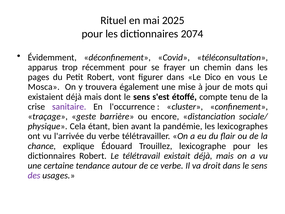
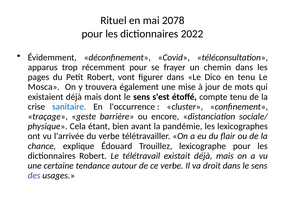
2025: 2025 -> 2078 (173, 20)
2074: 2074 -> 2022 (192, 34)
en vous: vous -> tenu (246, 77)
sanitaire colour: purple -> blue (69, 107)
